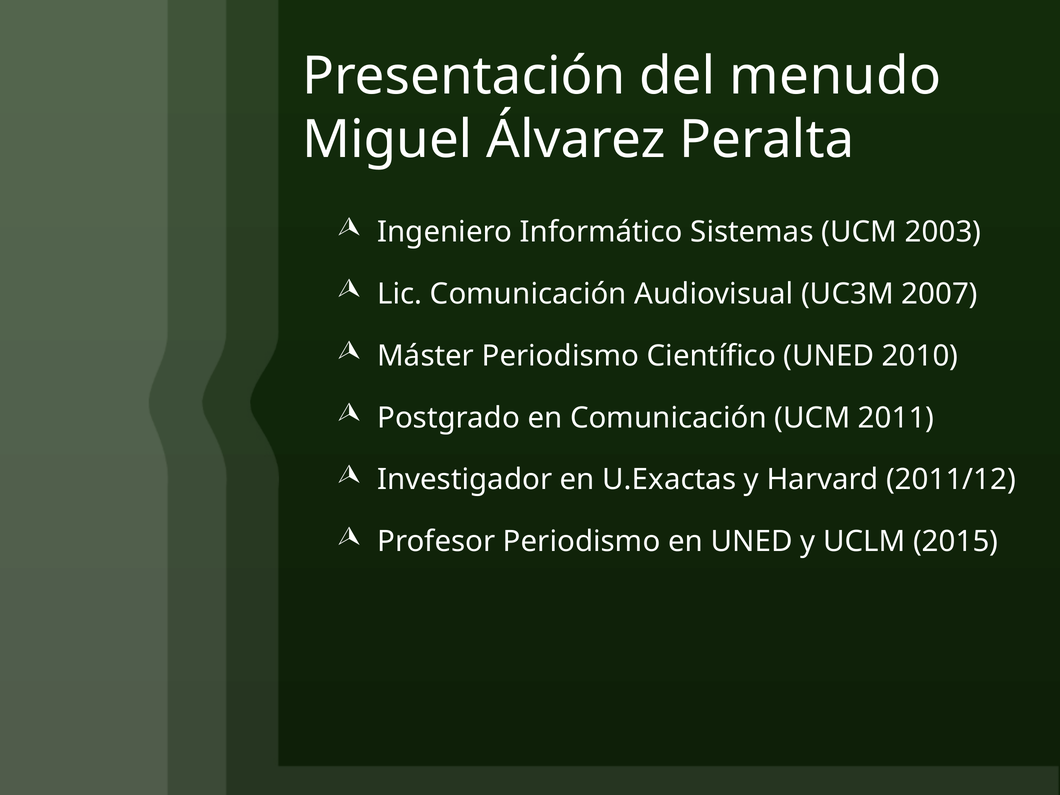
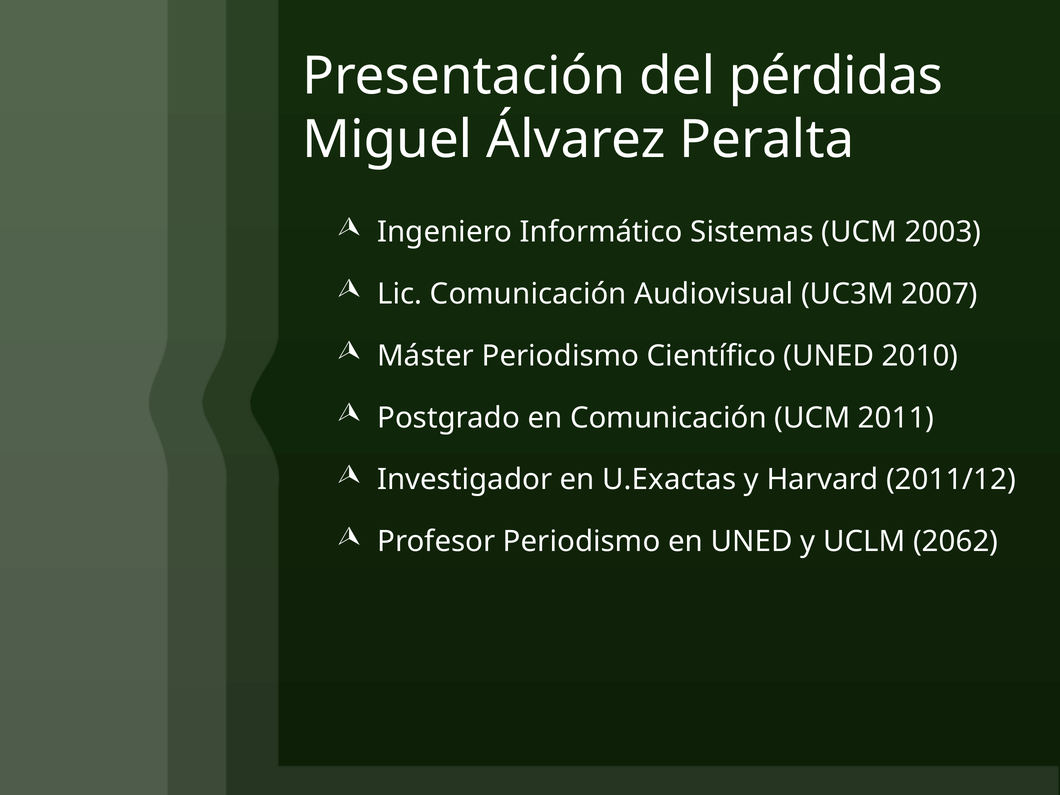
menudo: menudo -> pérdidas (836, 76)
2015: 2015 -> 2062 (956, 542)
